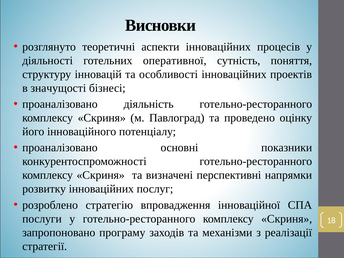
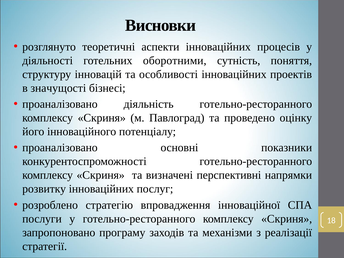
оперативної: оперативної -> оборотними (175, 61)
